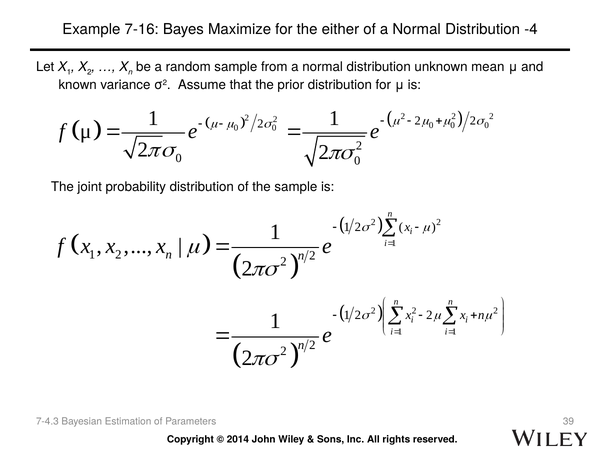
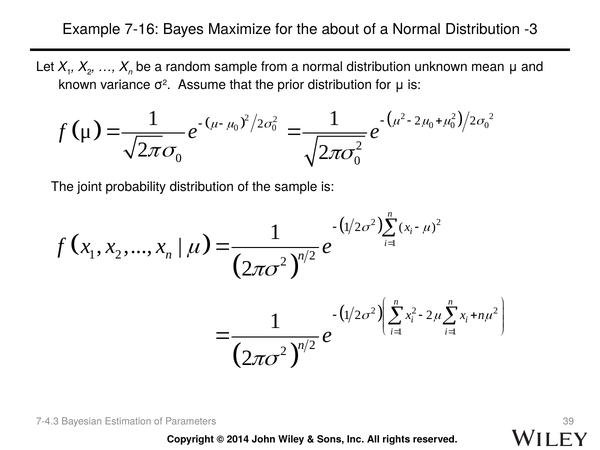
either: either -> about (340, 30)
-4: -4 -> -3 (531, 30)
